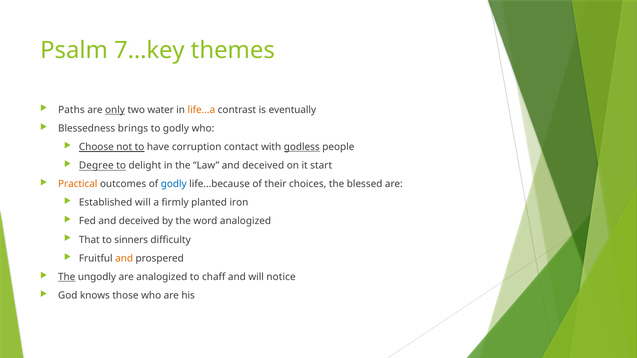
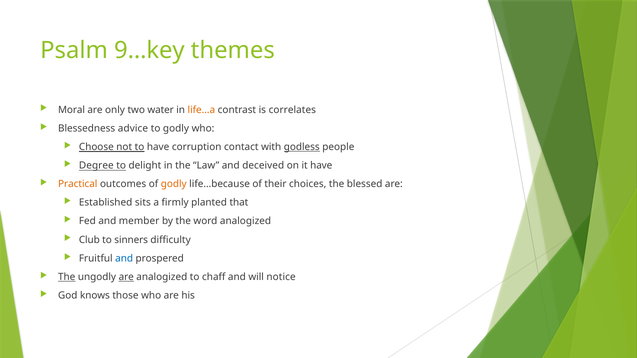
7…key: 7…key -> 9…key (149, 50)
Paths: Paths -> Moral (72, 110)
only underline: present -> none (115, 110)
eventually: eventually -> correlates (292, 110)
brings: brings -> advice (133, 128)
it start: start -> have (321, 166)
godly colour: blue -> orange (174, 184)
Established will: will -> sits (143, 203)
iron: iron -> that (239, 203)
Fed and deceived: deceived -> member (139, 221)
That: That -> Club (89, 240)
and colour: orange -> blue (124, 259)
are underline: none -> present (126, 277)
